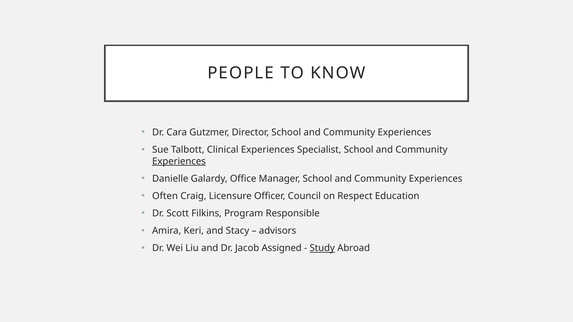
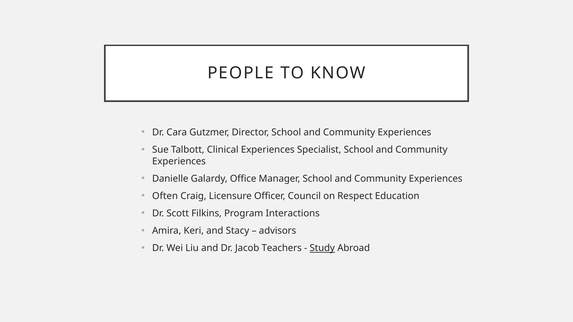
Experiences underline: present -> none (179, 161)
Responsible: Responsible -> Interactions (293, 214)
Assigned: Assigned -> Teachers (282, 248)
